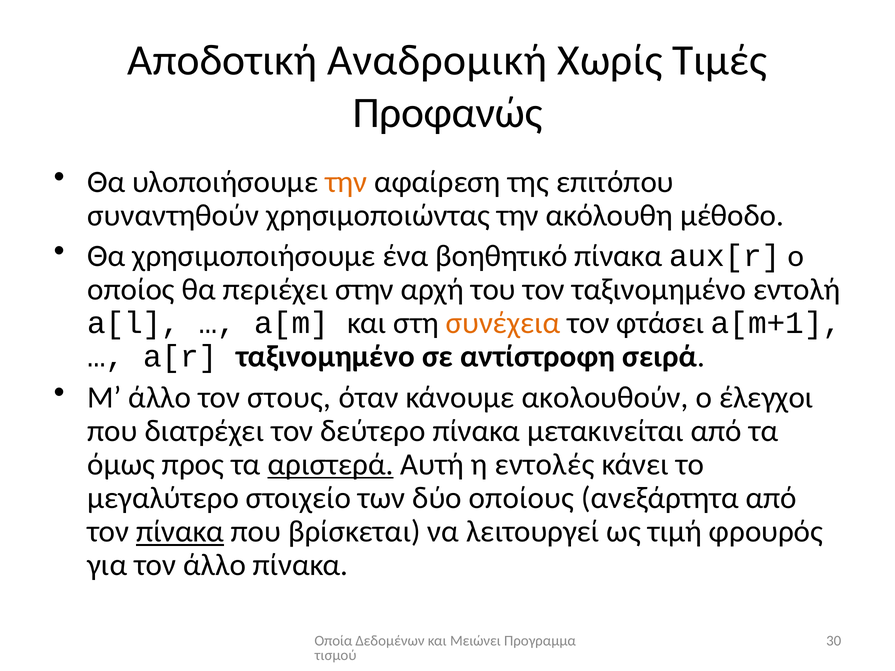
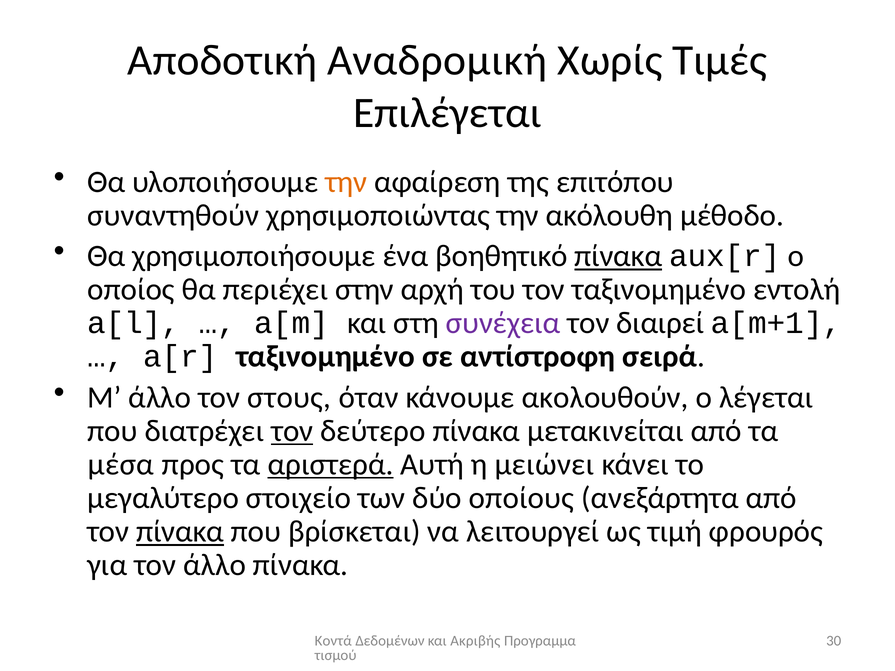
Προφανώς: Προφανώς -> Επιλέγεται (448, 113)
πίνακα underline: none -> present (618, 256)
συνέχεια colour: orange -> purple (503, 323)
φτάσει: φτάσει -> διαιρεί (660, 323)
έλεγχοι: έλεγχοι -> λέγεται (766, 397)
τον underline: none -> present (292, 431)
όμως: όμως -> μέσα (121, 465)
εντολές: εντολές -> μειώνει (544, 465)
Οποία: Οποία -> Κοντά (333, 641)
Μειώνει: Μειώνει -> Ακριβής (475, 641)
